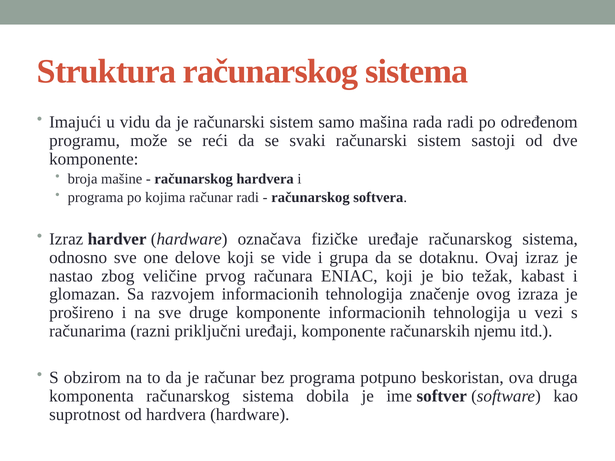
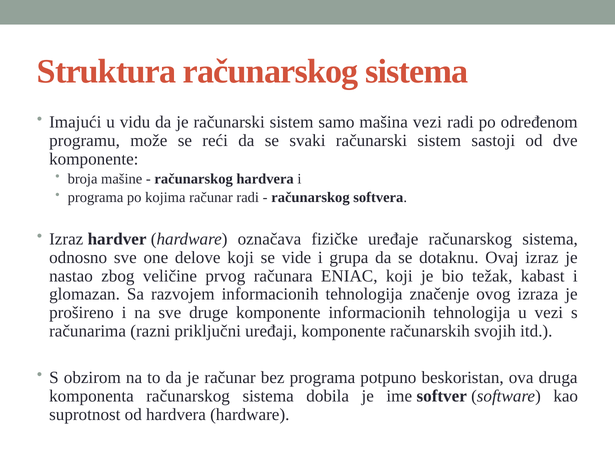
mašina rada: rada -> vezi (427, 122)
njemu: njemu -> svojih (495, 331)
